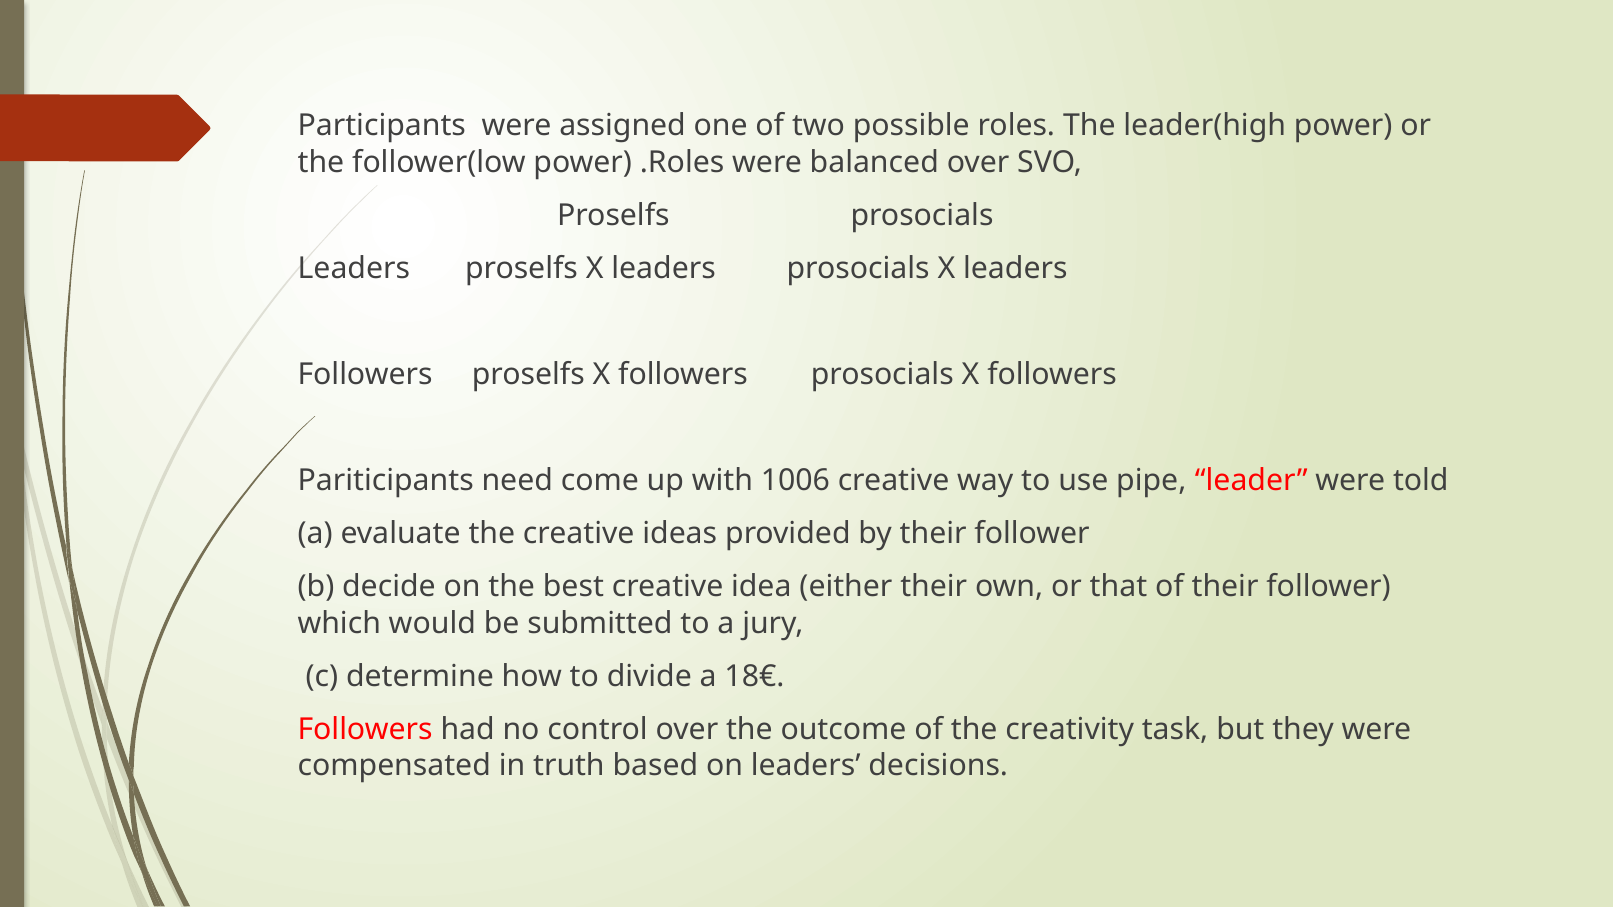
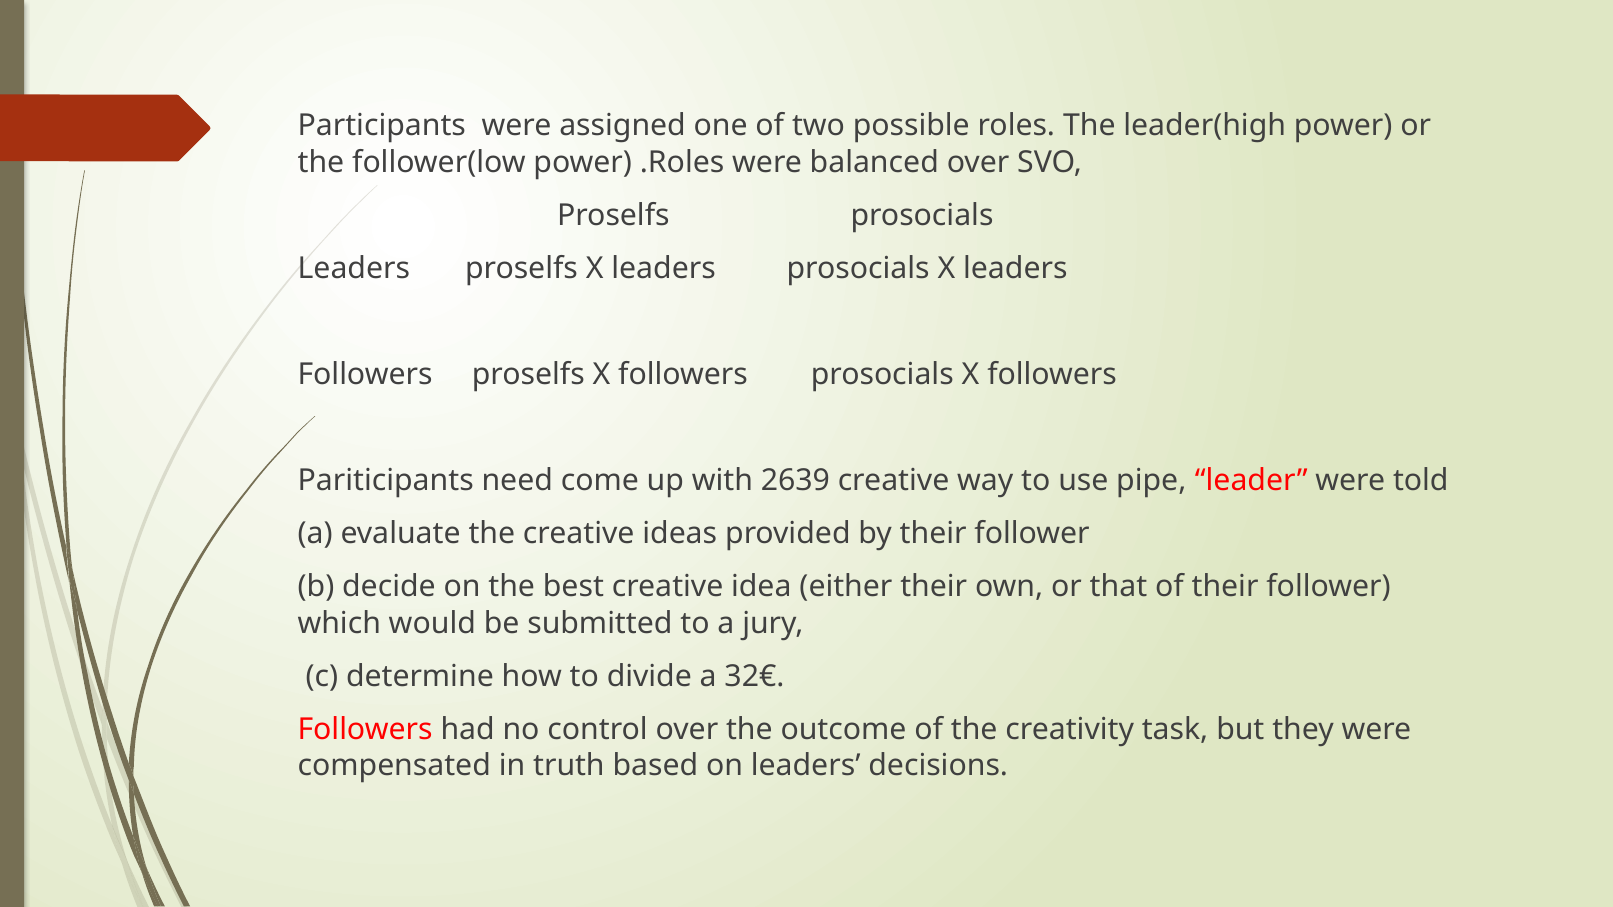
1006: 1006 -> 2639 (795, 481)
18€: 18€ -> 32€ (754, 676)
